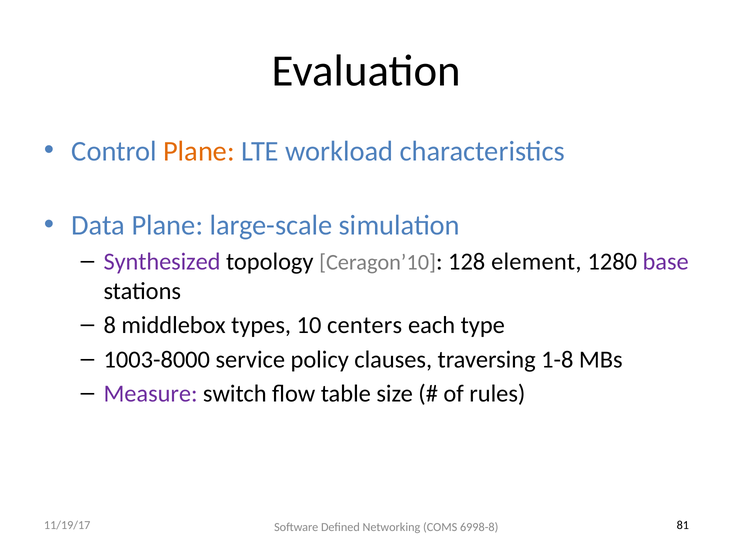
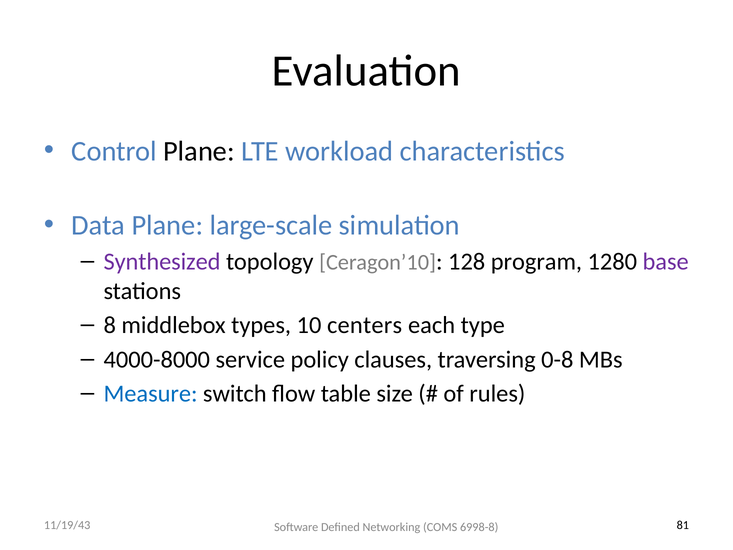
Plane colour: orange -> black (199, 151)
element: element -> program (536, 262)
1003-8000: 1003-8000 -> 4000-8000 (157, 359)
1-8: 1-8 -> 0-8 (557, 359)
Measure colour: purple -> blue (151, 393)
11/19/17: 11/19/17 -> 11/19/43 (67, 525)
